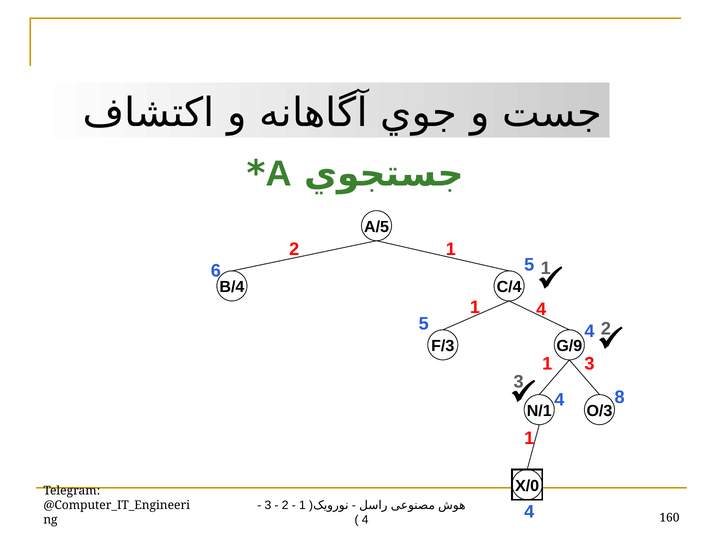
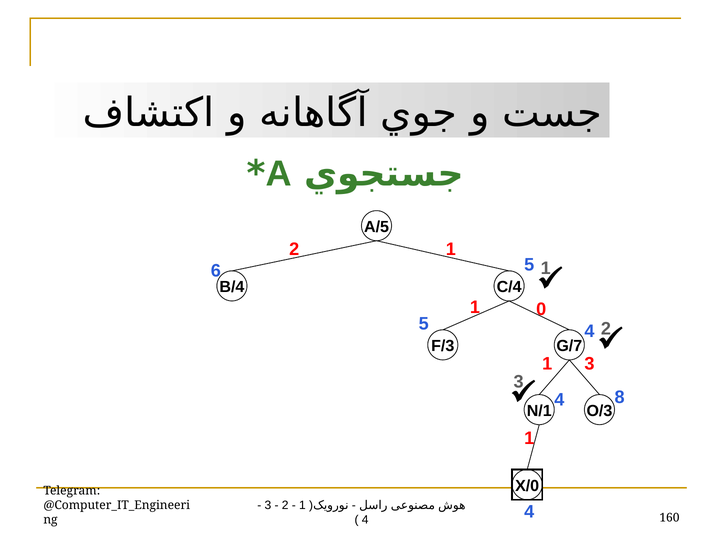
4: 4 -> 0 (541, 310)
G/9: G/9 -> G/7 (569, 346)
